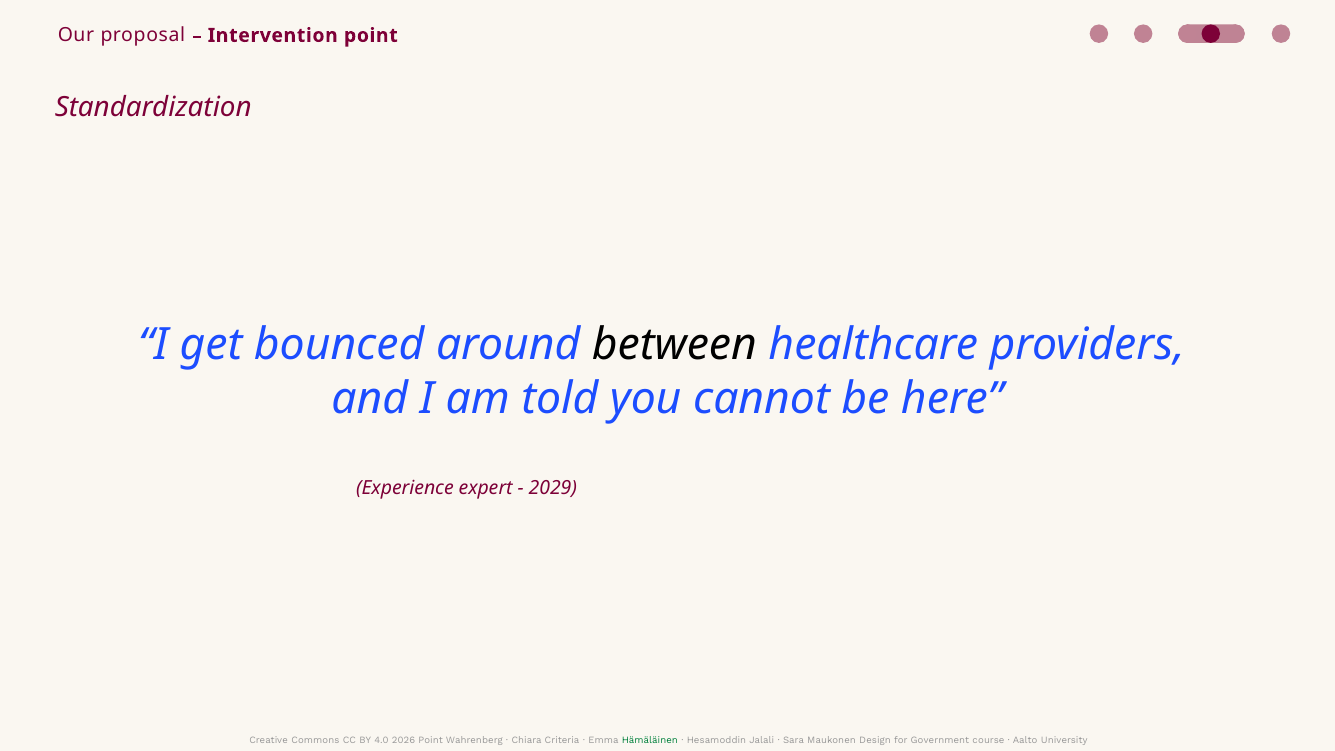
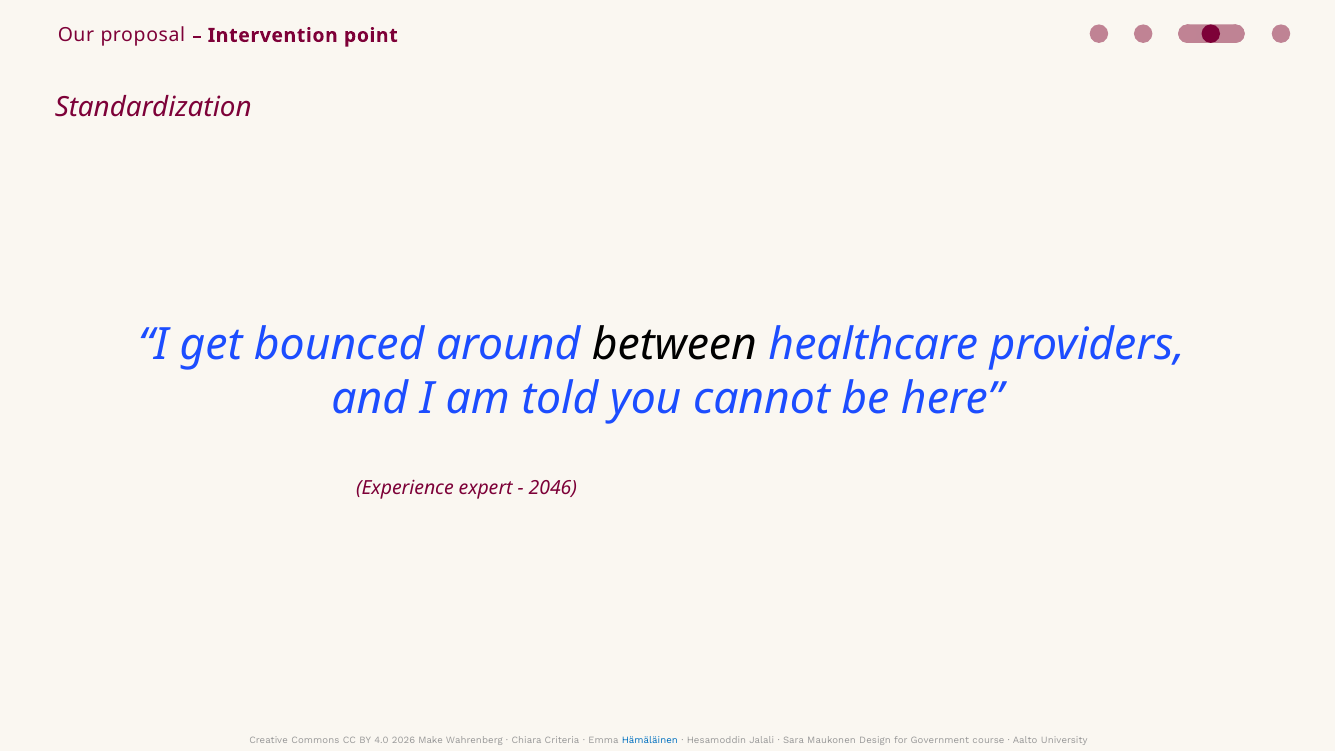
2029: 2029 -> 2046 (553, 488)
2026 Point: Point -> Make (431, 740)
Hämäläinen colour: green -> blue (650, 740)
